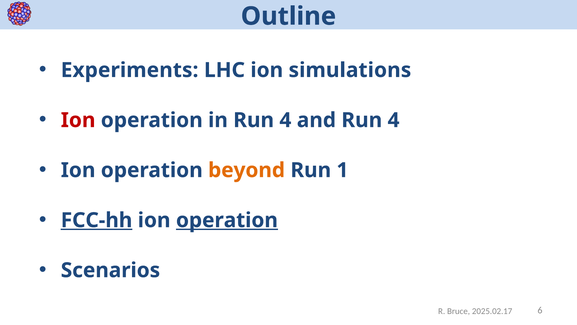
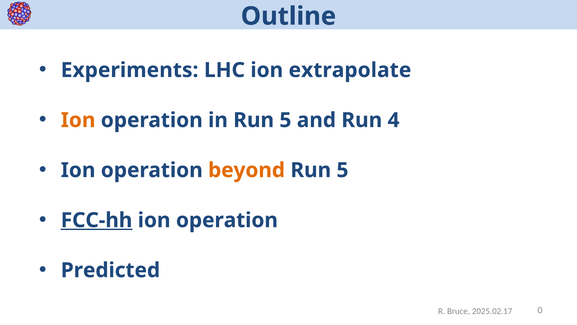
simulations: simulations -> extrapolate (350, 70)
Ion colour: red -> orange (78, 120)
in Run 4: 4 -> 5 (285, 120)
1: 1 -> 5 (342, 170)
operation underline: present -> none (227, 220)
Scenarios: Scenarios -> Predicted (110, 270)
6: 6 -> 0 (540, 310)
